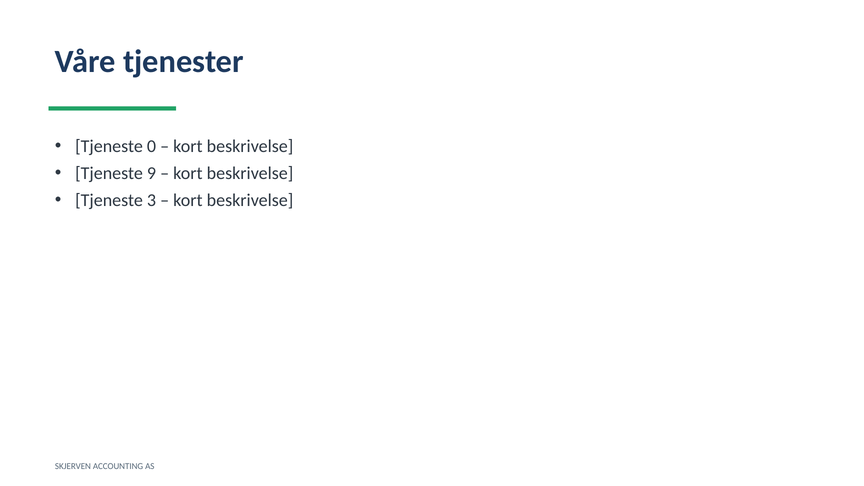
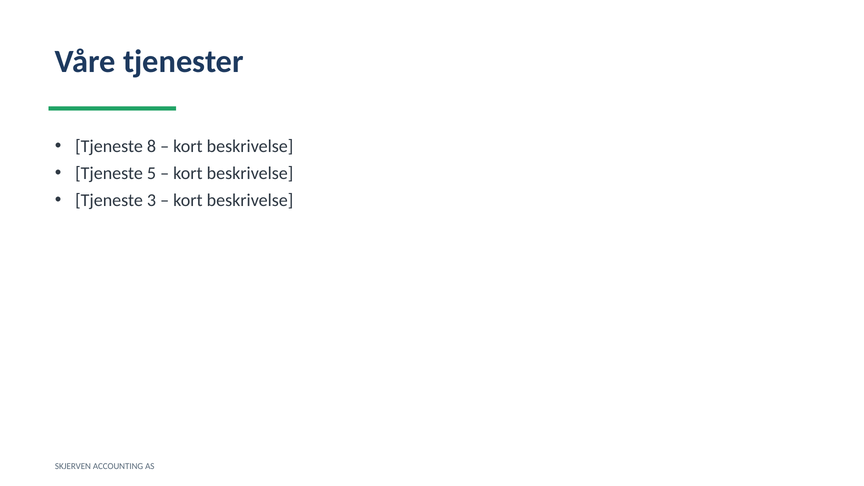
0: 0 -> 8 (151, 146)
9: 9 -> 5 (151, 173)
